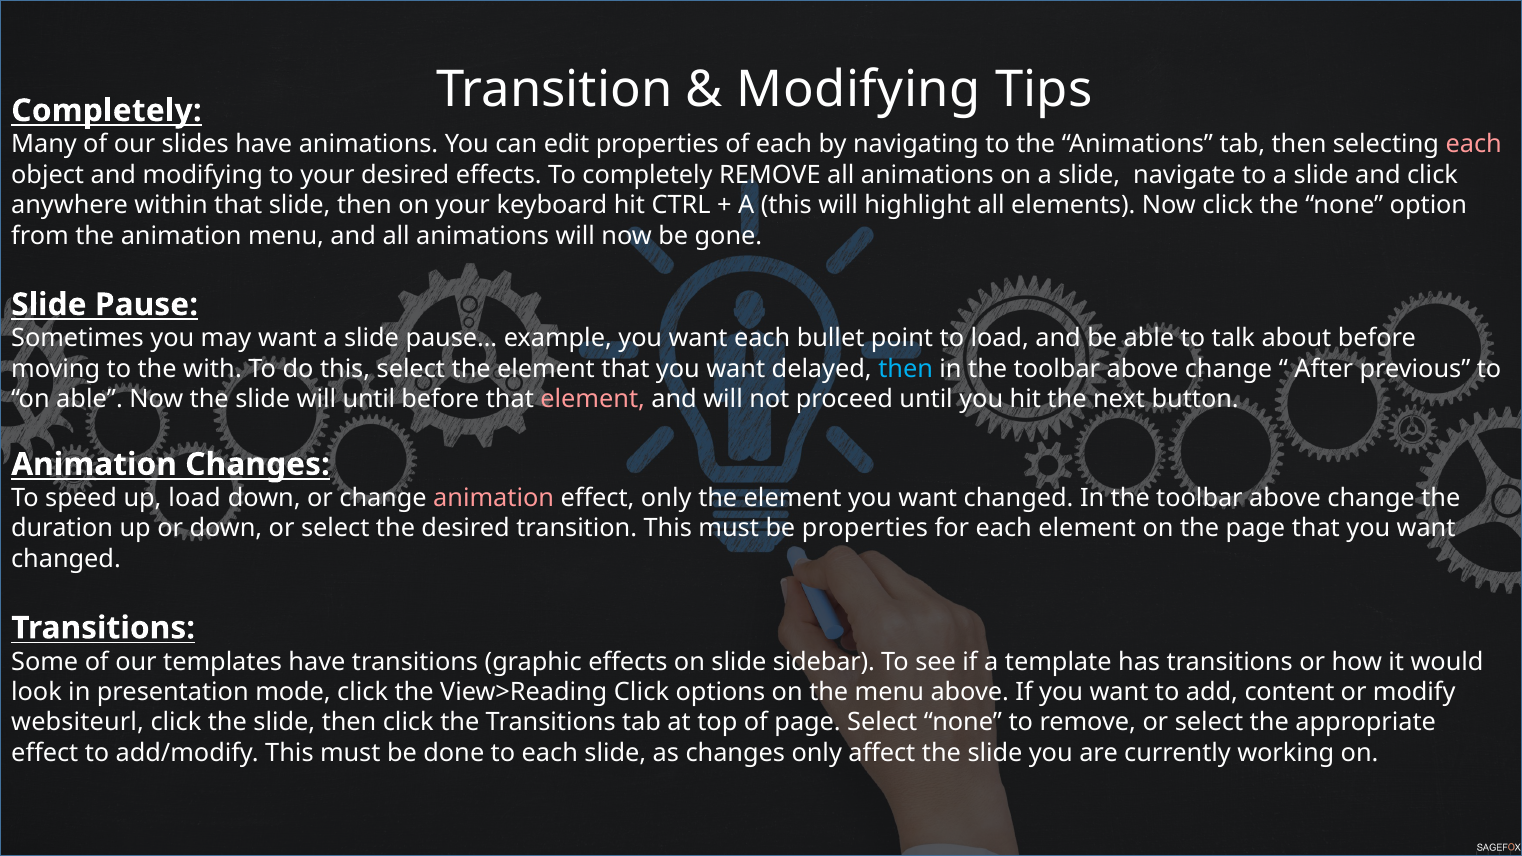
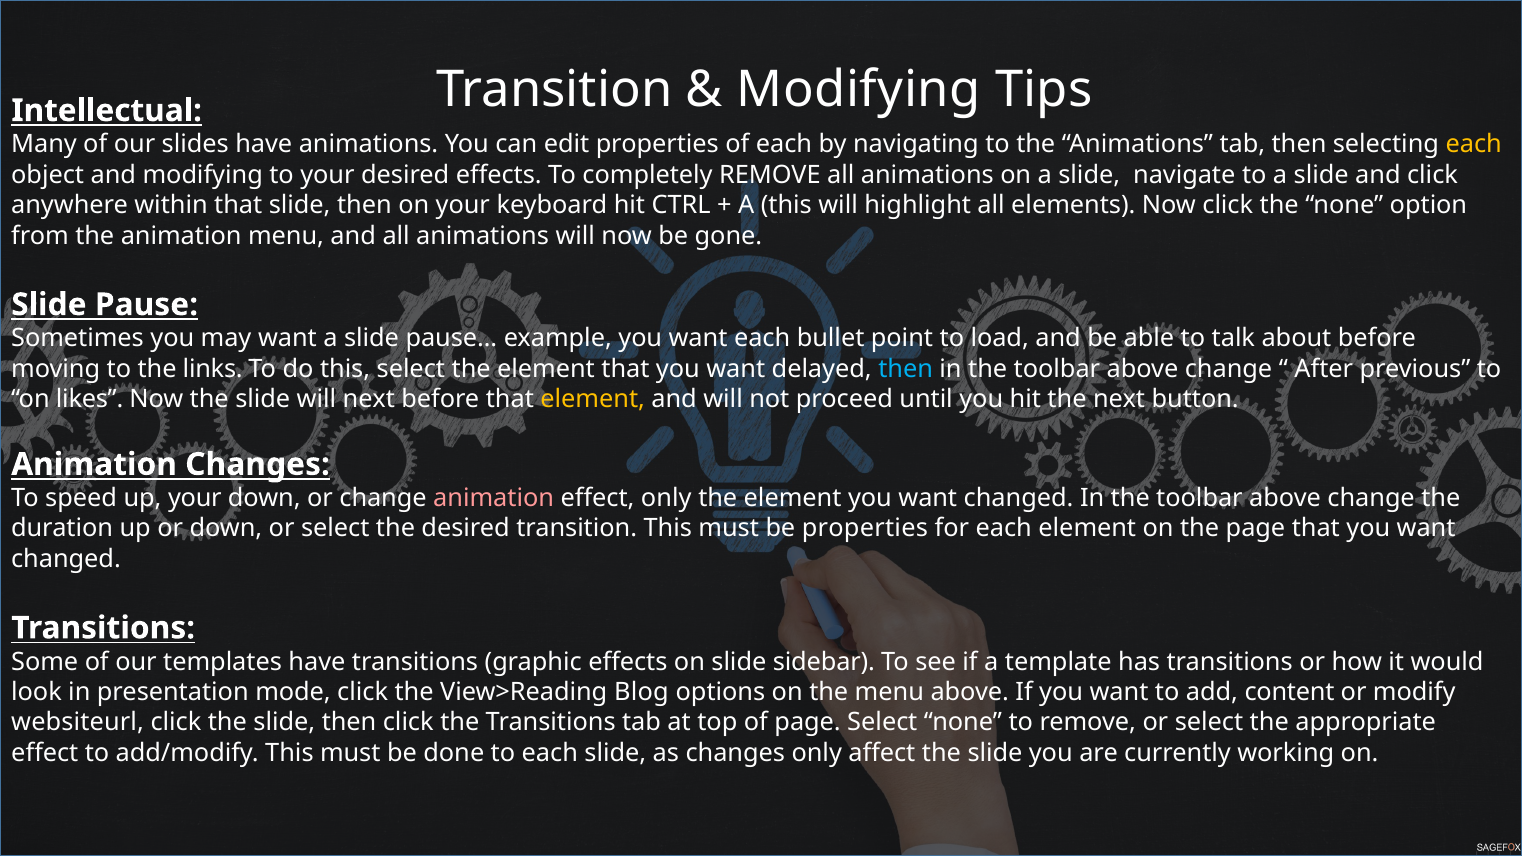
Completely: Completely -> Intellectual (107, 111)
each colour: pink -> yellow (1474, 144)
with: with -> links (213, 369)
on able: able -> likes (90, 399)
will until: until -> next (369, 399)
element colour: pink -> yellow (593, 399)
up load: load -> your (195, 498)
View>Reading Click: Click -> Blog (641, 692)
